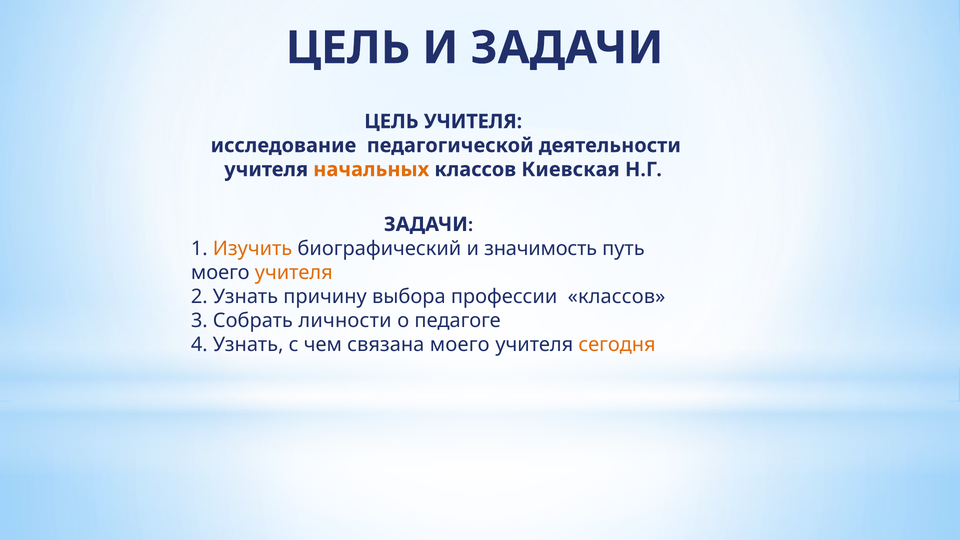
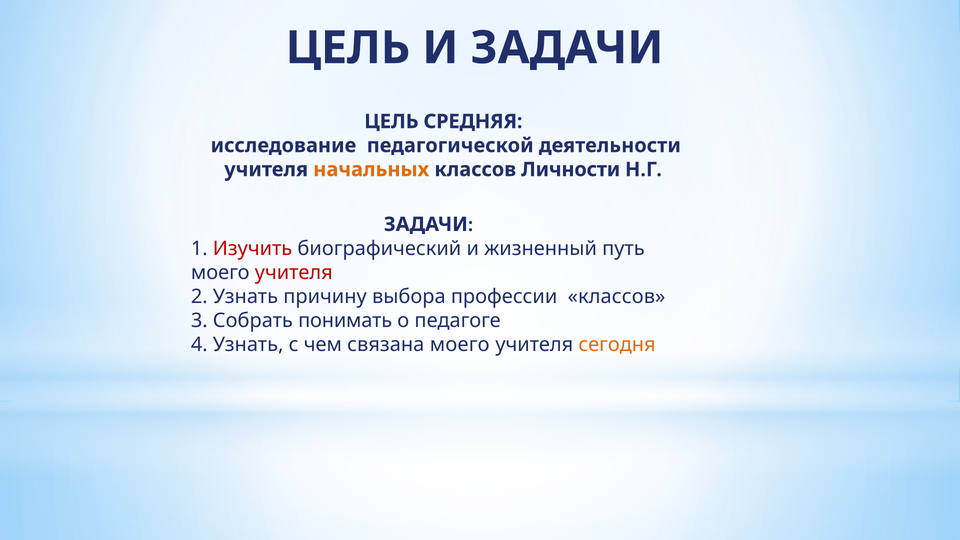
ЦЕЛЬ УЧИТЕЛЯ: УЧИТЕЛЯ -> СРЕДНЯЯ (473, 122)
Киевская: Киевская -> Личности (571, 170)
Изучить colour: orange -> red (253, 248)
значимость: значимость -> жизненный (541, 248)
учителя colour: orange -> red (294, 272)
личности: личности -> понимать (345, 320)
